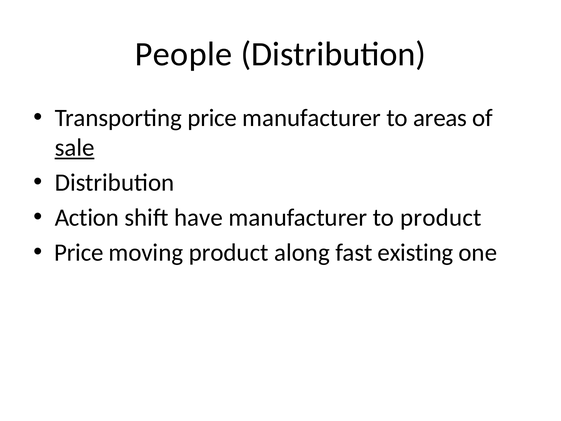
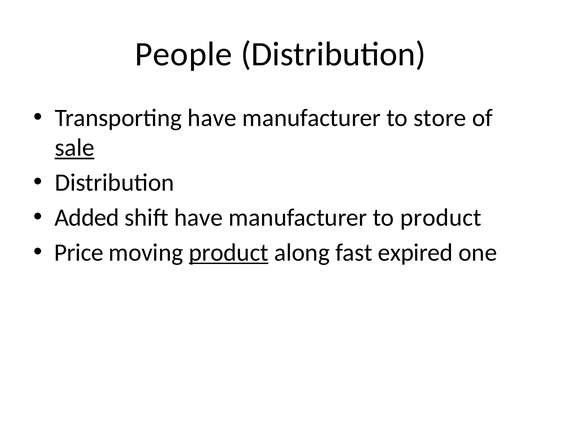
Transporting price: price -> have (212, 118)
areas: areas -> store (440, 118)
Action: Action -> Added (87, 218)
product underline: none -> present (229, 252)
existing: existing -> expired (415, 252)
